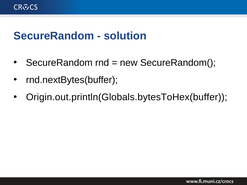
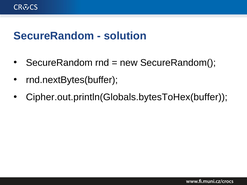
Origin.out.println(Globals.bytesToHex(buffer: Origin.out.println(Globals.bytesToHex(buffer -> Cipher.out.println(Globals.bytesToHex(buffer (127, 97)
